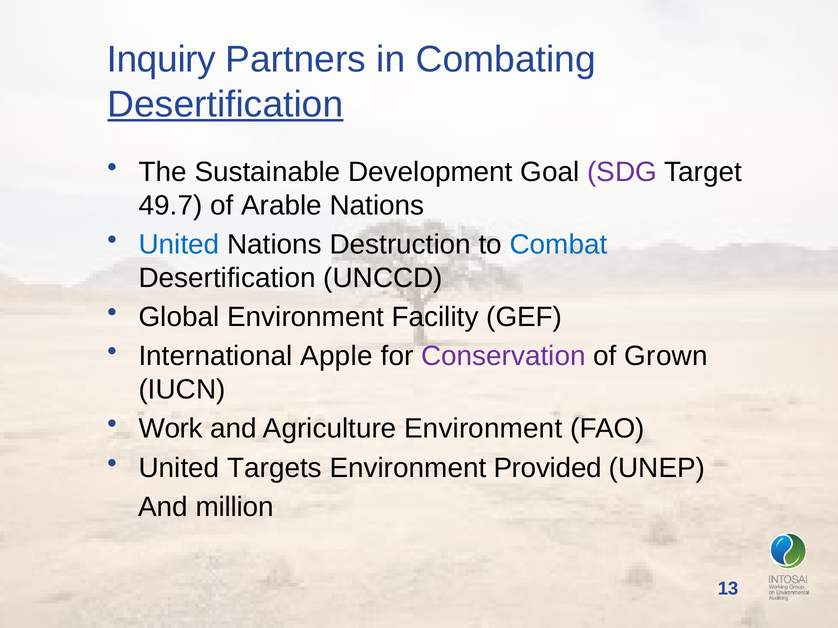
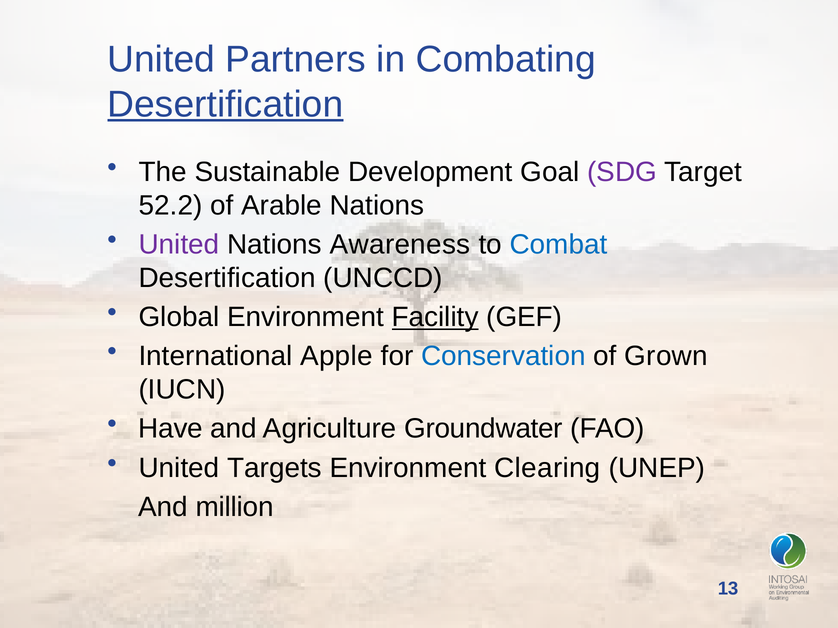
Inquiry: Inquiry -> United (161, 60)
49.7: 49.7 -> 52.2 (171, 206)
United colour: blue -> purple (179, 245)
Destruction: Destruction -> Awareness (400, 245)
Facility underline: none -> present (435, 317)
Conservation colour: purple -> blue (503, 356)
Work: Work -> Have (171, 429)
Agriculture Environment: Environment -> Groundwater (483, 429)
Provided: Provided -> Clearing (547, 468)
